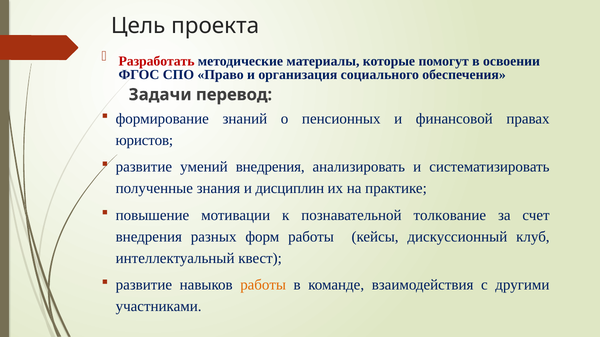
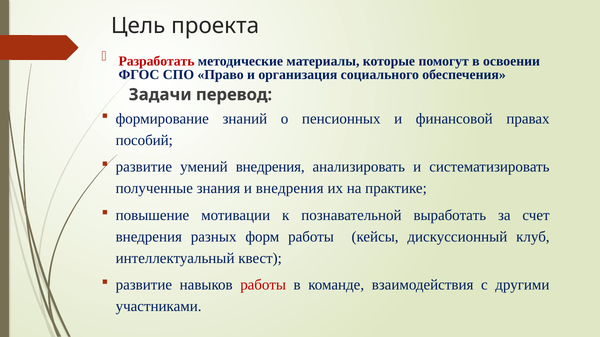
юристов: юристов -> пособий (144, 141)
и дисциплин: дисциплин -> внедрения (290, 189)
толкование: толкование -> выработать (450, 215)
работы colour: orange -> red (263, 285)
